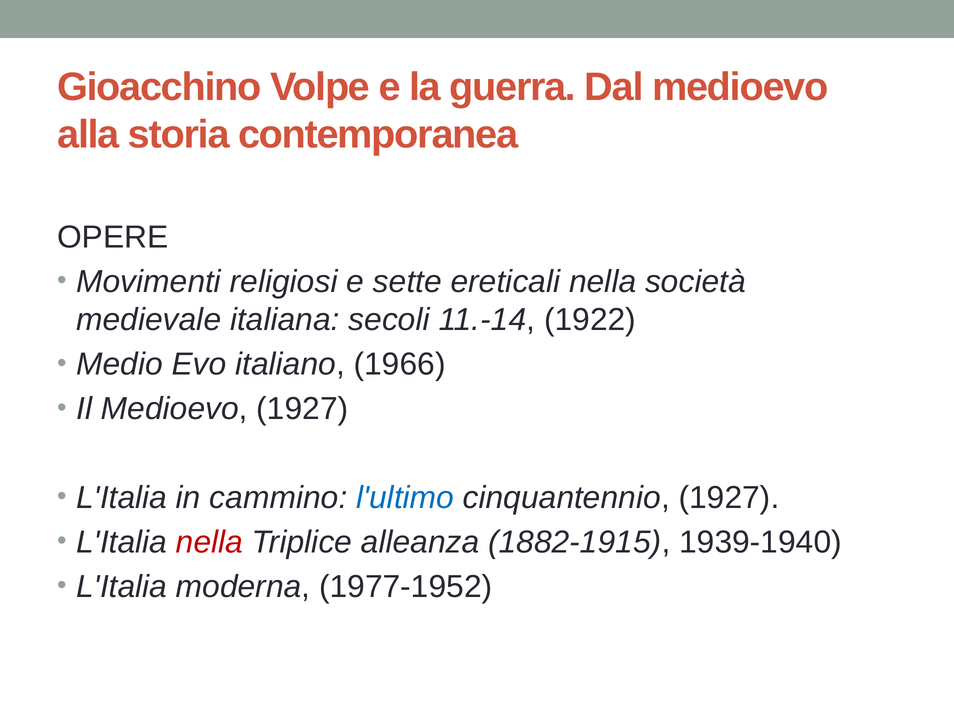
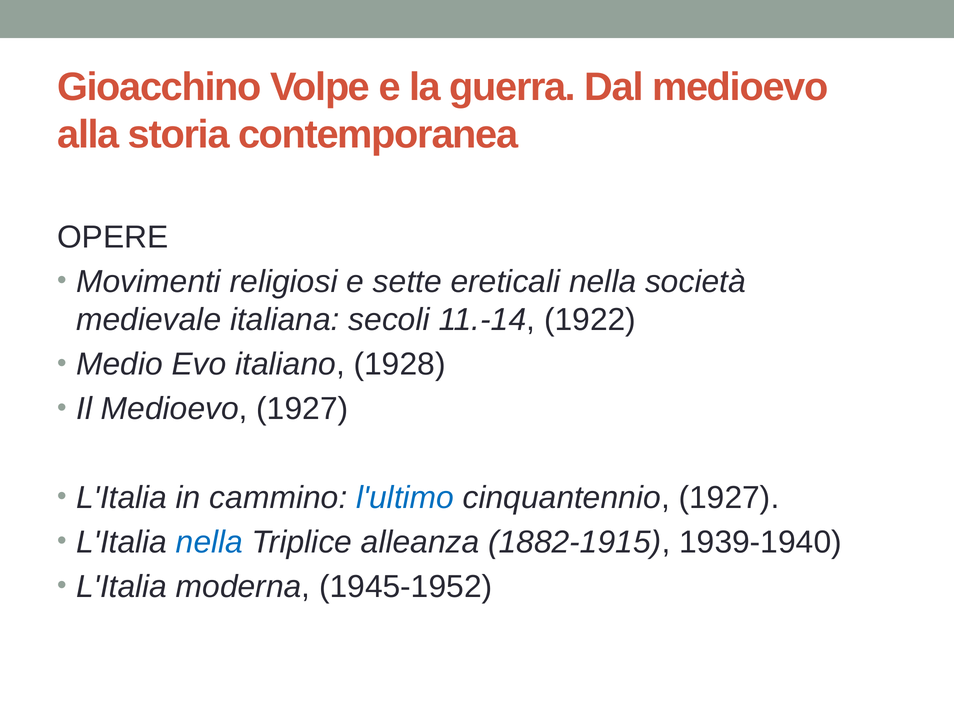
1966: 1966 -> 1928 (400, 365)
nella colour: red -> blue (210, 543)
1977-1952: 1977-1952 -> 1945-1952 (406, 587)
